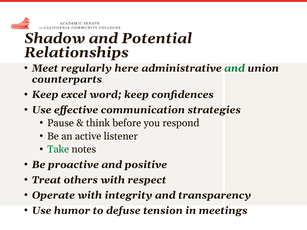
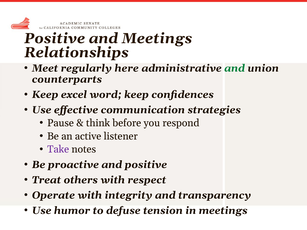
Shadow: Shadow -> Positive (55, 38)
and Potential: Potential -> Meetings (157, 38)
Take colour: green -> purple (58, 149)
